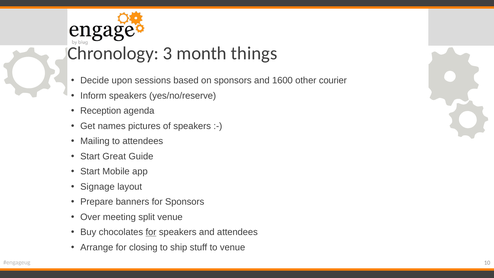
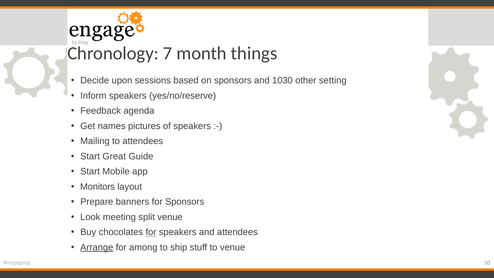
3: 3 -> 7 (168, 53)
1600: 1600 -> 1030 (282, 81)
courier: courier -> setting (333, 81)
Reception: Reception -> Feedback (101, 111)
Signage: Signage -> Monitors (98, 187)
Over: Over -> Look (90, 217)
Arrange underline: none -> present (97, 247)
closing: closing -> among (143, 247)
